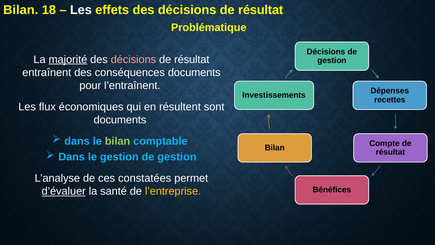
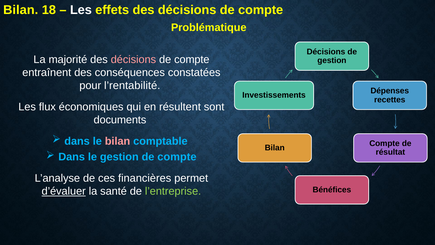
résultat: résultat -> compte (261, 10)
majorité underline: present -> none (68, 59)
résultat: résultat -> compte (192, 59)
conséquences documents: documents -> constatées (194, 72)
l’entraînent: l’entraînent -> l’rentabilité (132, 85)
bilan colour: light green -> pink (118, 141)
gestion: gestion -> compte (177, 157)
constatées: constatées -> financières (145, 178)
l’entreprise colour: yellow -> light green (173, 191)
